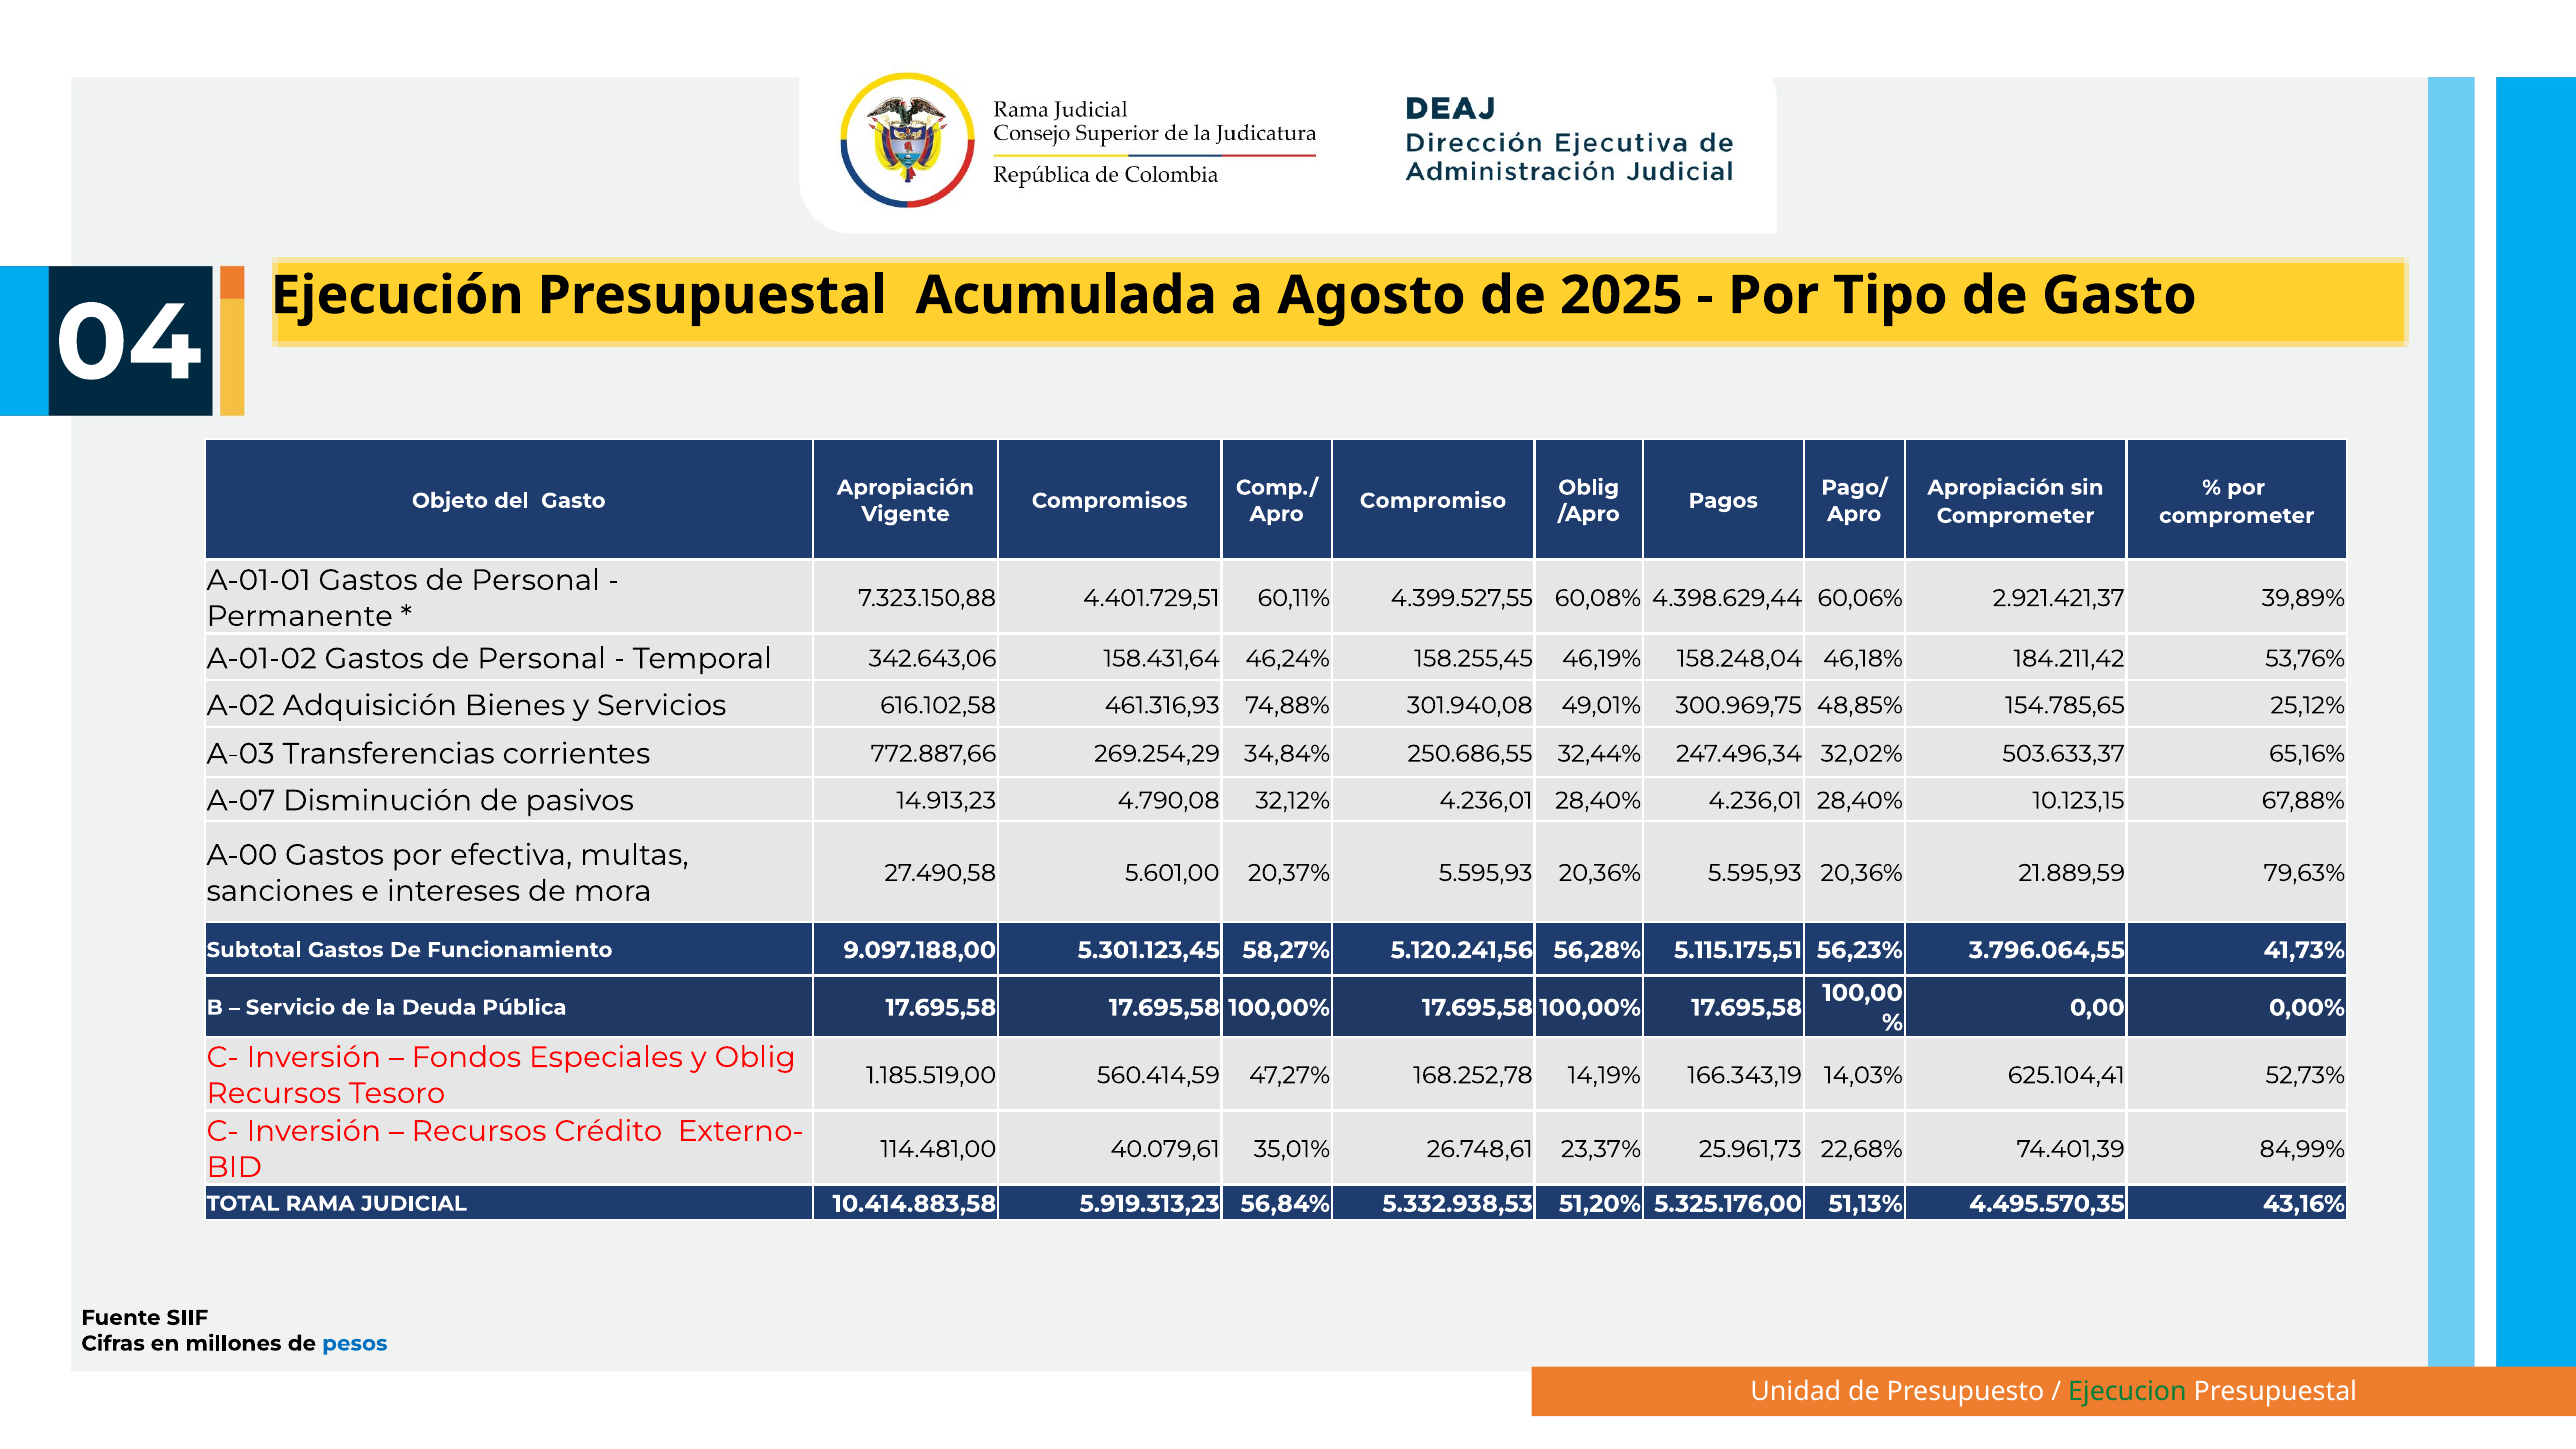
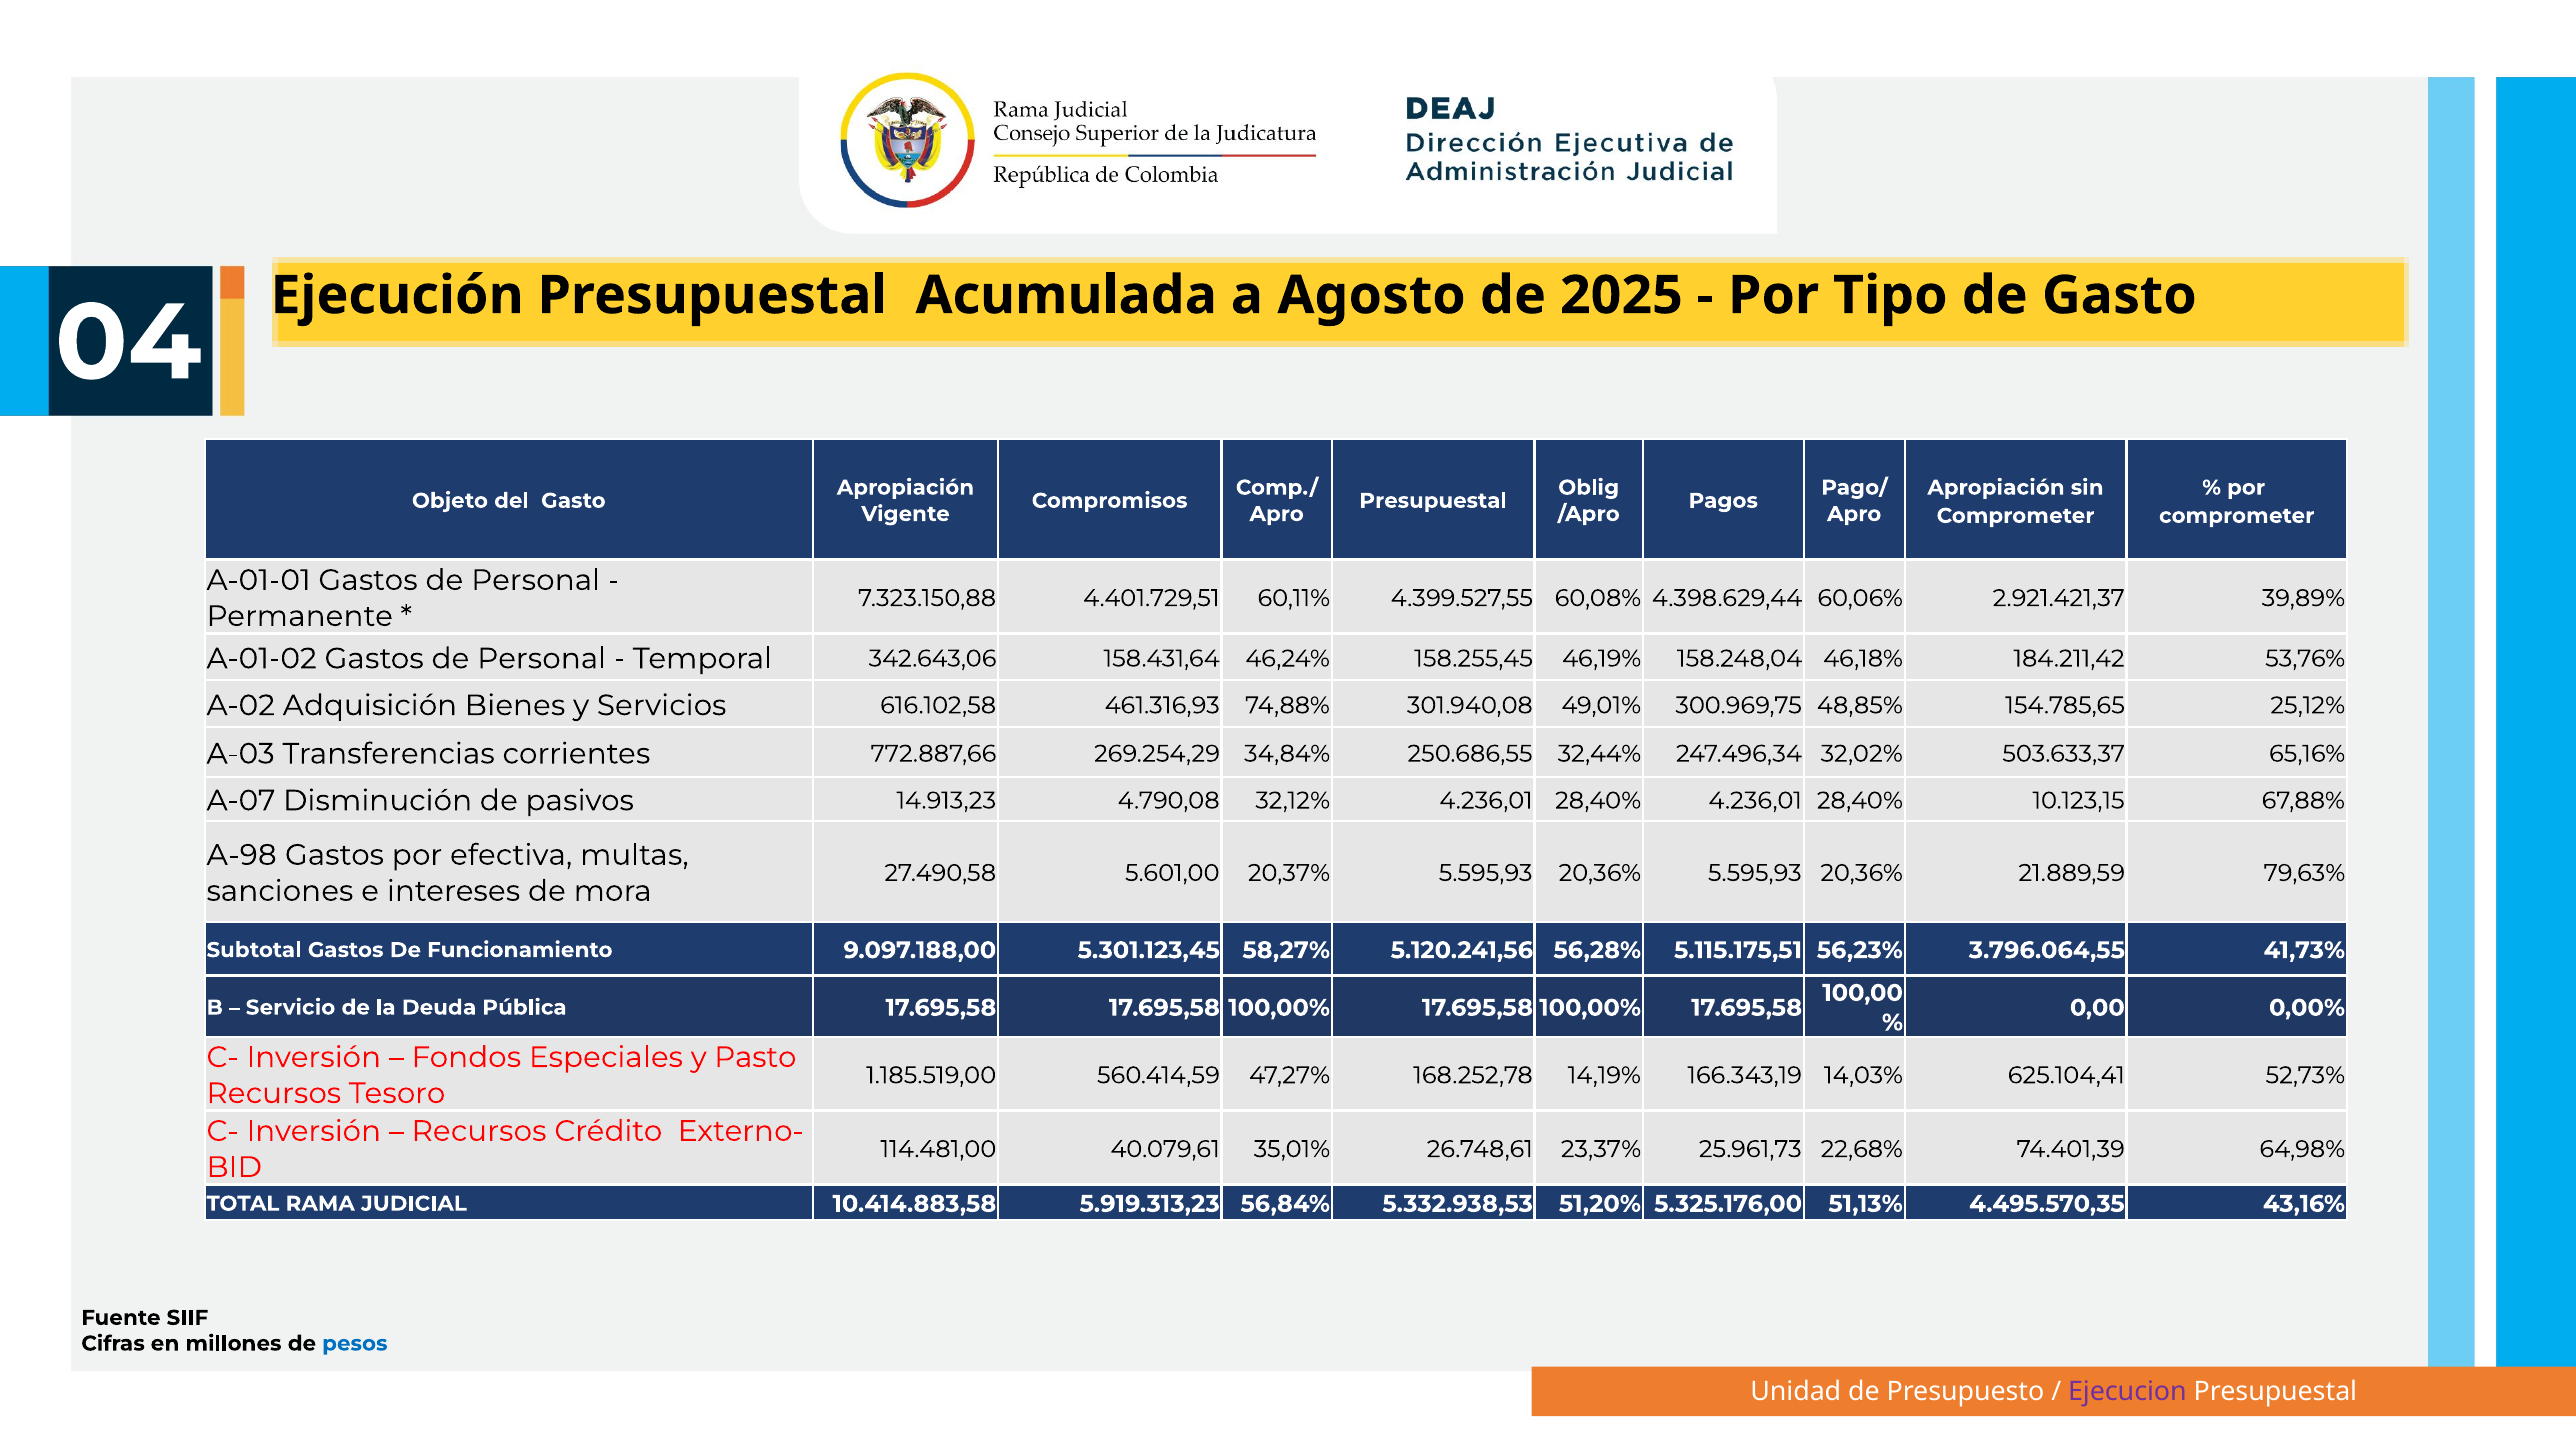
Compromiso: Compromiso -> Presupuestal (1433, 501)
A-00: A-00 -> A-98 (242, 855)
y Oblig: Oblig -> Pasto (755, 1057)
84,99%: 84,99% -> 64,98% (2302, 1149)
Ejecucion colour: green -> purple (2127, 1392)
